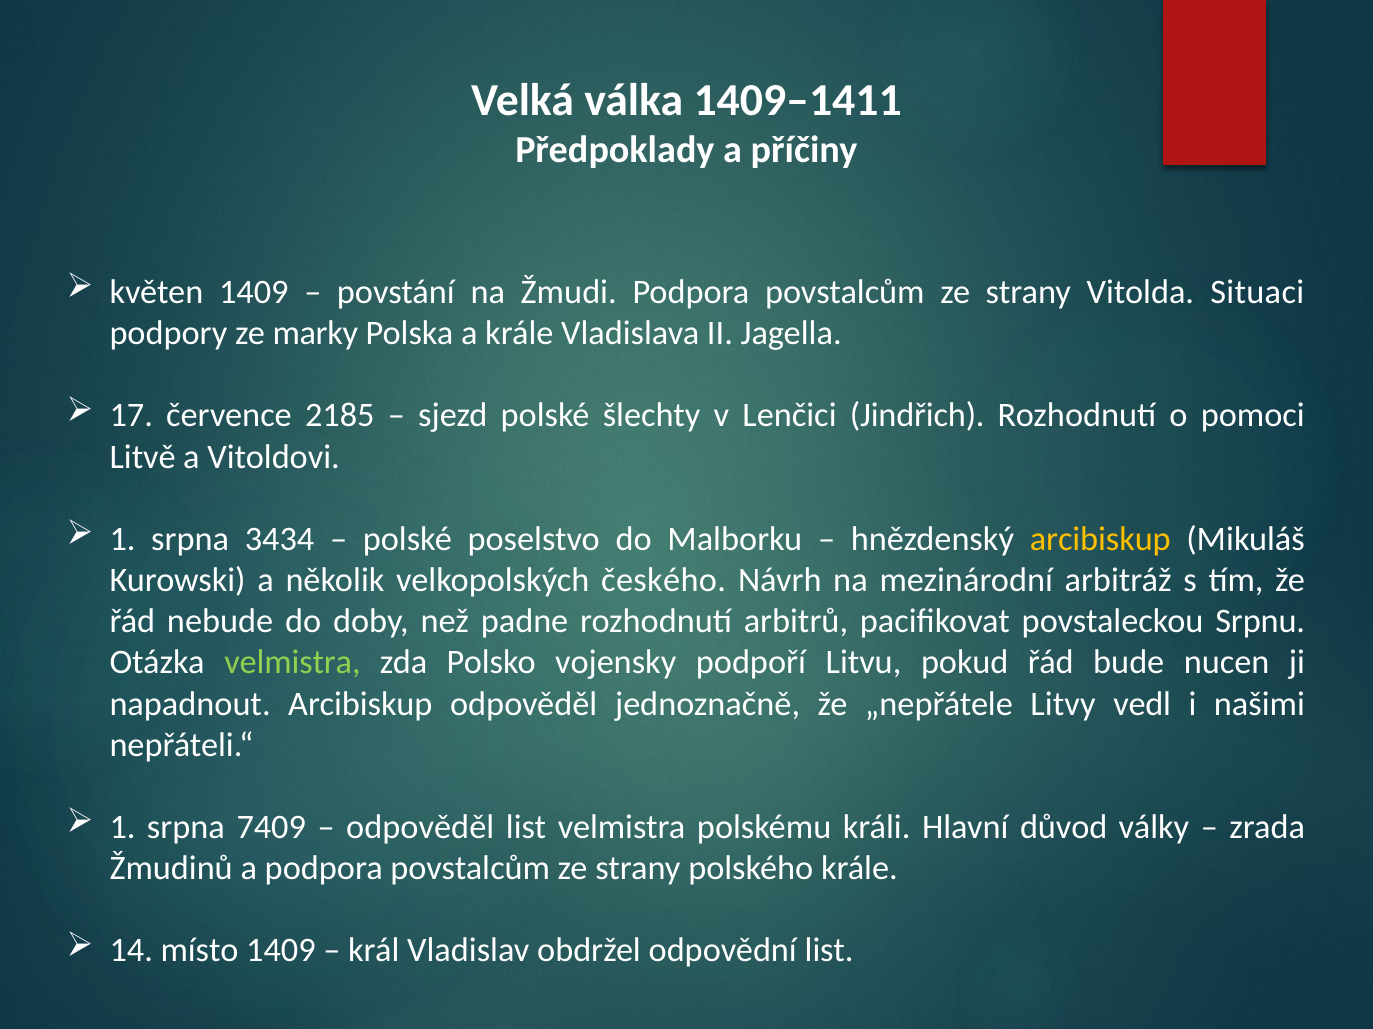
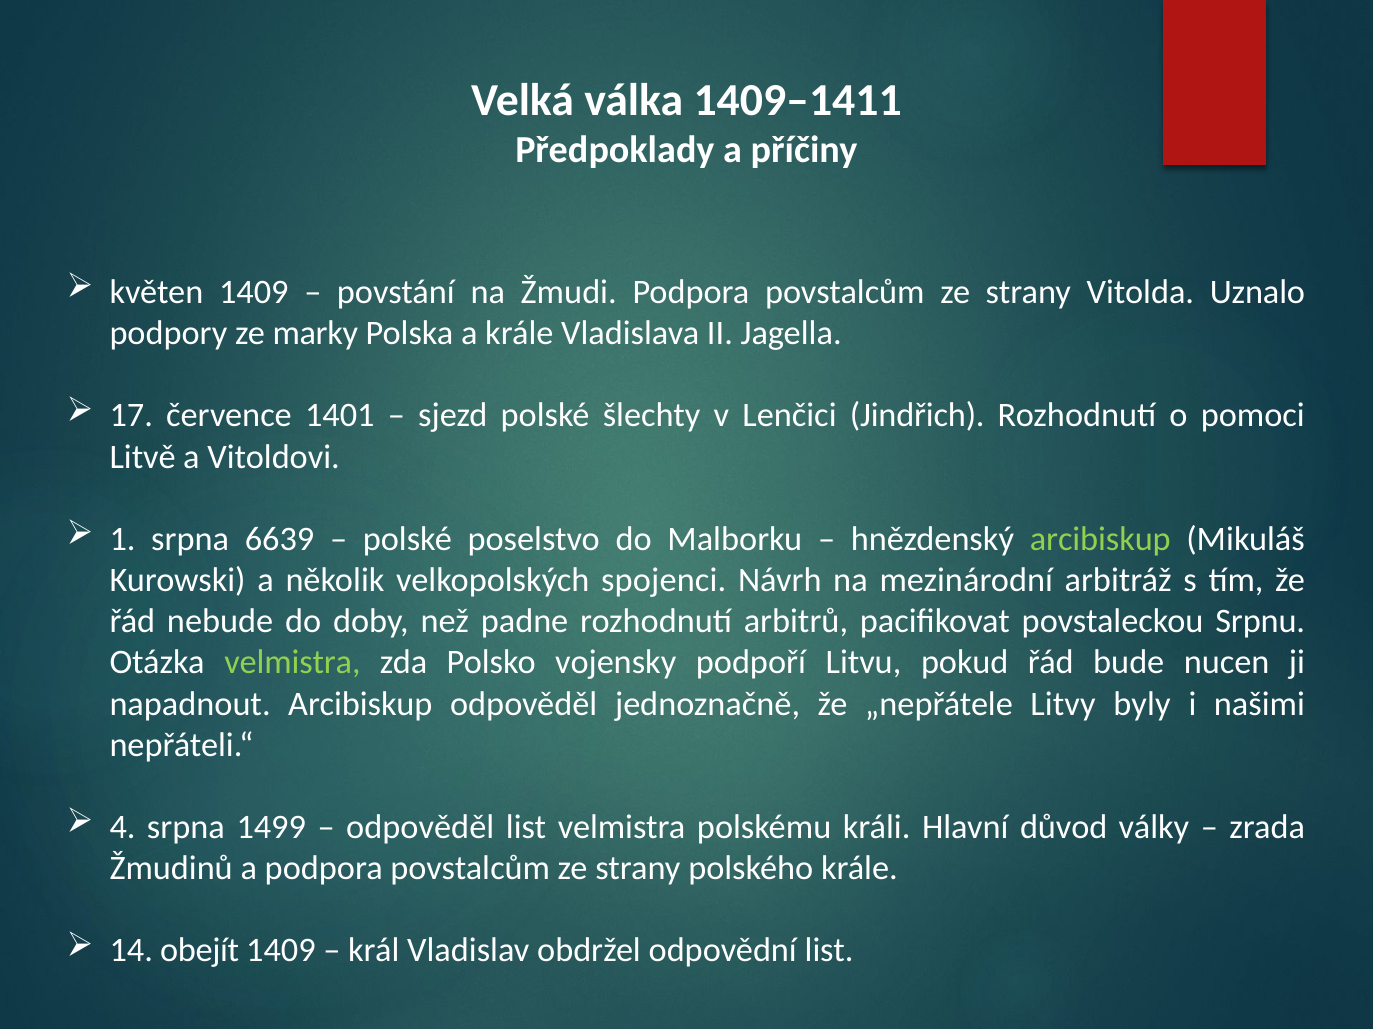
Situaci: Situaci -> Uznalo (1257, 292)
2185: 2185 -> 1401 (340, 416)
3434: 3434 -> 6639 (280, 539)
arcibiskup colour: yellow -> light green (1100, 539)
českého: českého -> spojenci (664, 581)
vedl: vedl -> byly (1142, 704)
1: 1 -> 4 (123, 828)
7409: 7409 -> 1499 (271, 828)
místo: místo -> obejít (200, 951)
